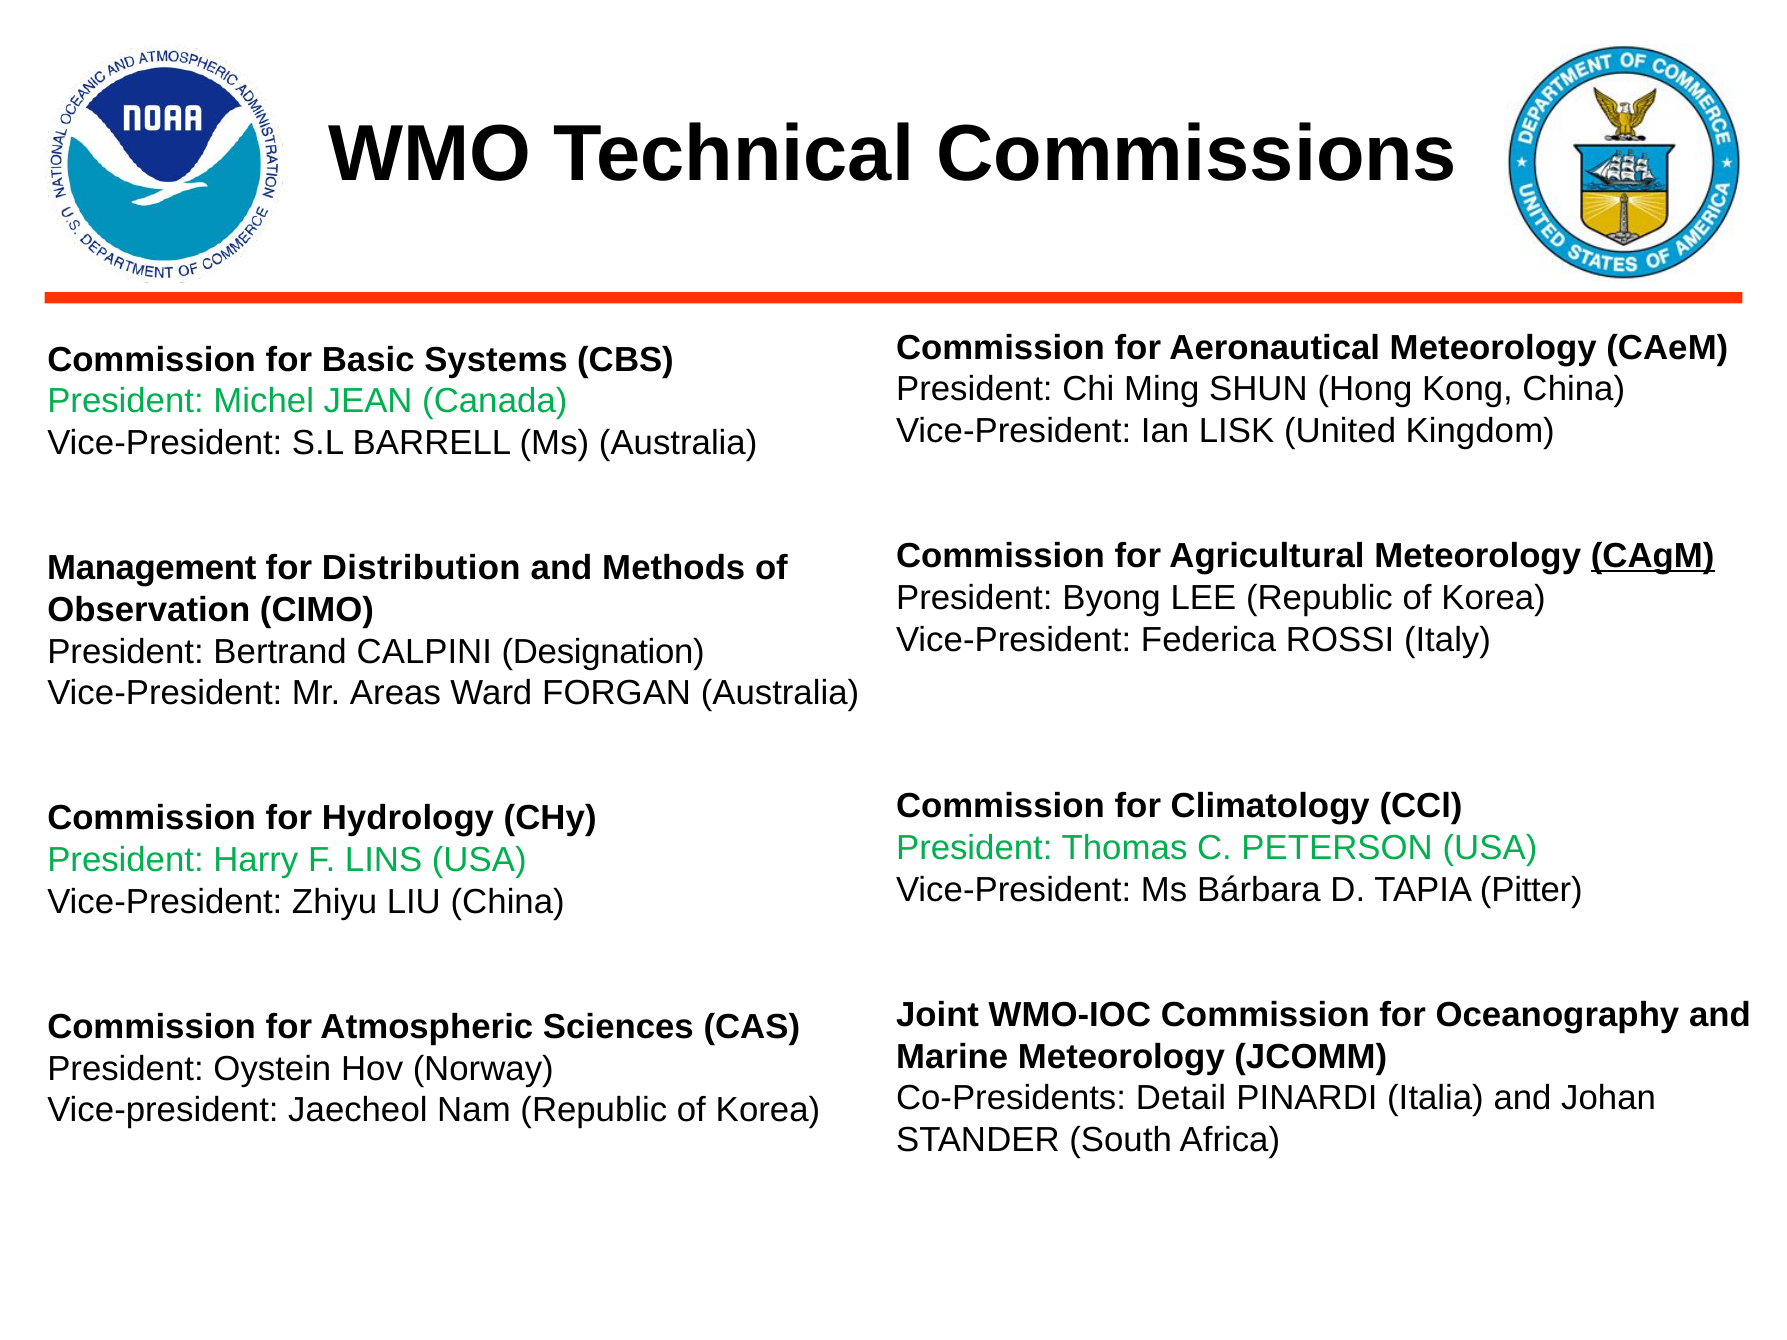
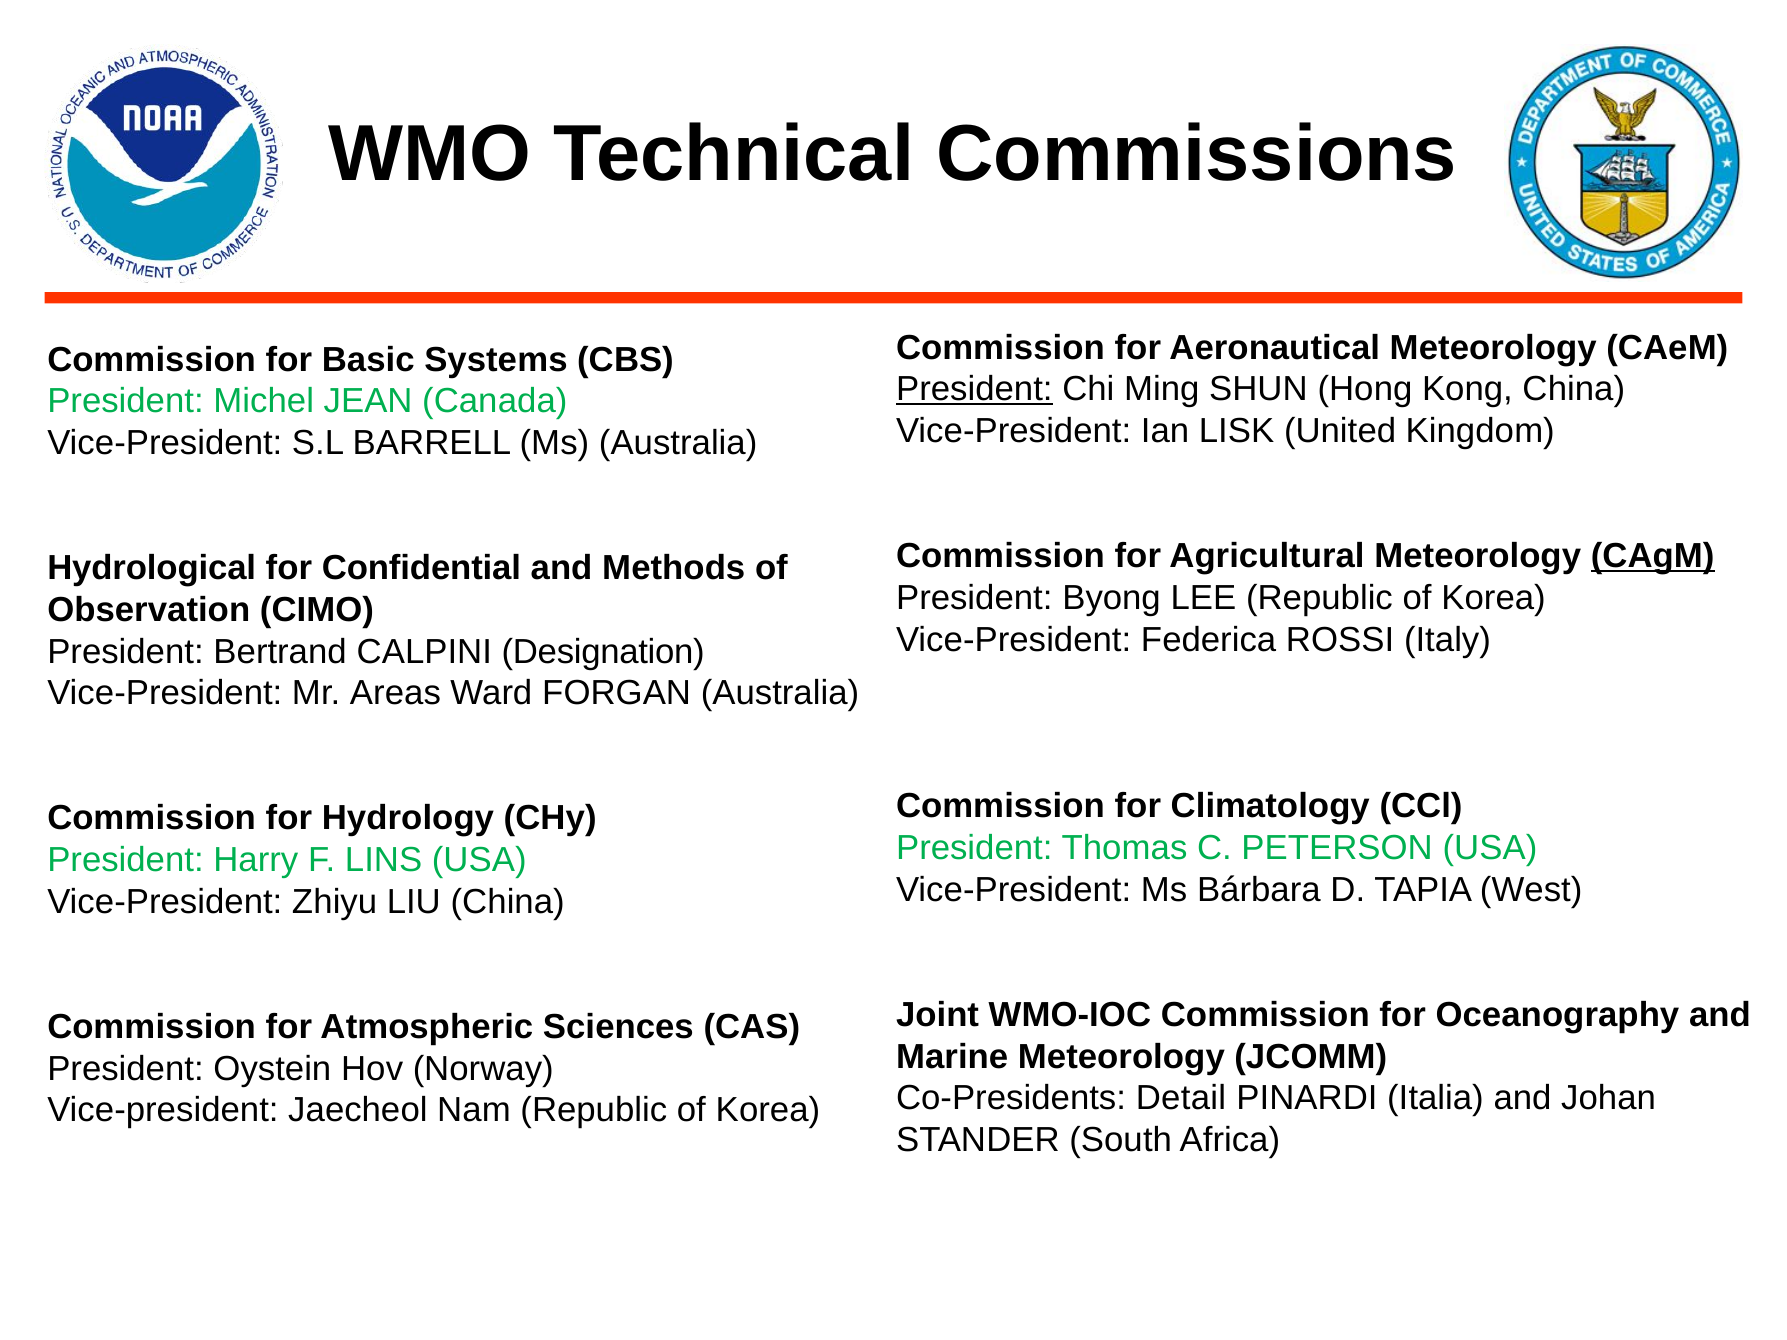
President underline: none -> present (974, 389)
Management: Management -> Hydrological (152, 568)
Distribution: Distribution -> Confidential (421, 568)
Pitter: Pitter -> West (1531, 890)
